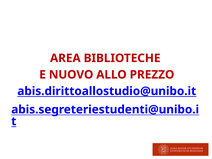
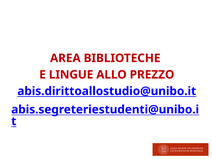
NUOVO: NUOVO -> LINGUE (71, 75)
